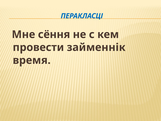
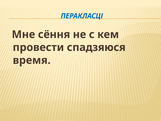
займеннік: займеннік -> спадзяюся (96, 47)
